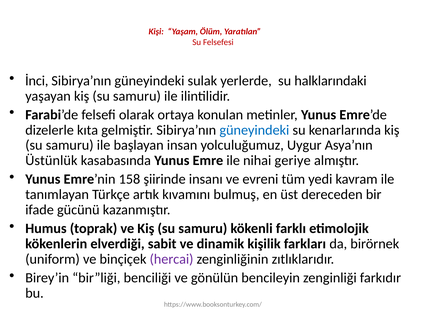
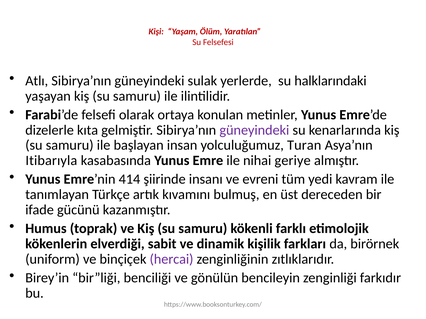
İnci: İnci -> Atlı (37, 81)
güneyindeki colour: blue -> purple (254, 130)
Uygur: Uygur -> Turan (304, 146)
Üstünlük: Üstünlük -> Itibarıyla (51, 161)
158: 158 -> 414 (129, 180)
